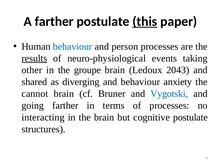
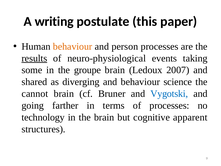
A farther: farther -> writing (54, 21)
this underline: present -> none (145, 21)
behaviour colour: blue -> orange (73, 46)
other: other -> some (32, 70)
2043: 2043 -> 2007 (178, 70)
anxiety: anxiety -> science (178, 82)
interacting: interacting -> technology (43, 117)
cognitive postulate: postulate -> apparent (190, 117)
